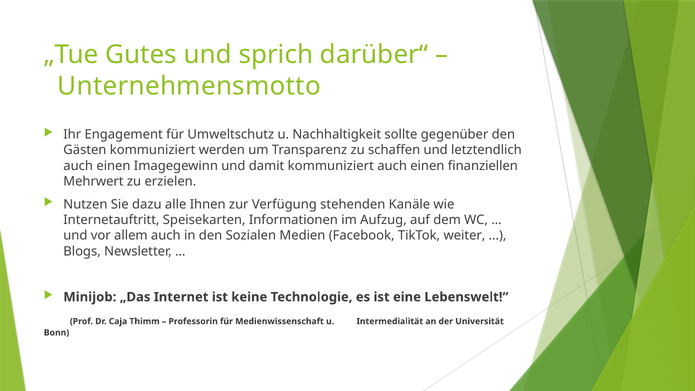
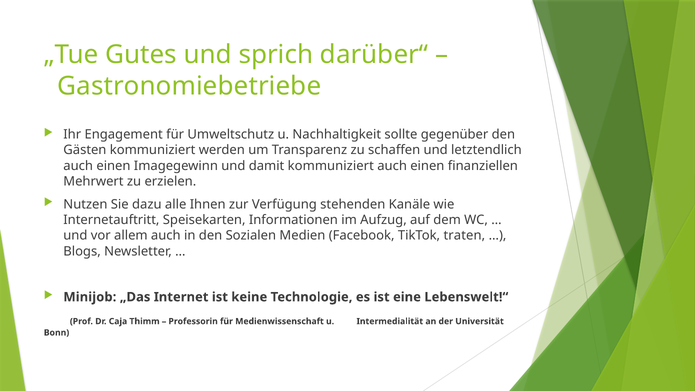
Unternehmensmotto: Unternehmensmotto -> Gastronomiebetriebe (189, 86)
weiter: weiter -> traten (464, 236)
